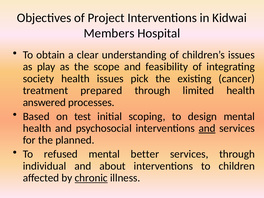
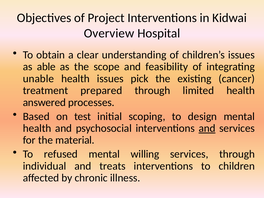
Members: Members -> Overview (109, 33)
play: play -> able (46, 67)
society: society -> unable (38, 79)
planned: planned -> material (75, 140)
better: better -> willing (145, 154)
about: about -> treats (113, 166)
chronic underline: present -> none (91, 178)
